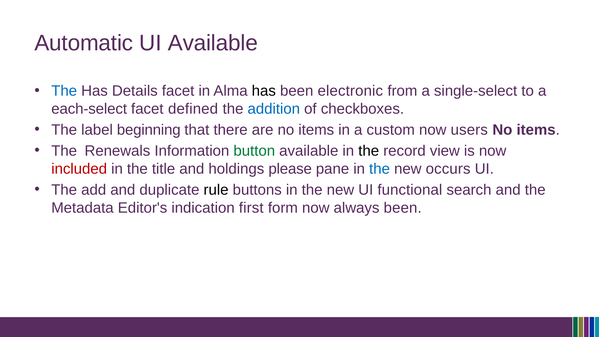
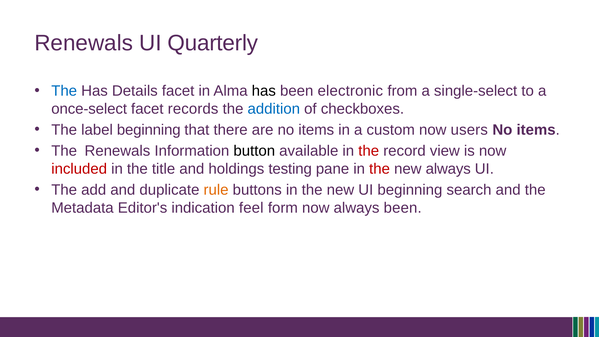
Automatic: Automatic -> Renewals (84, 43)
UI Available: Available -> Quarterly (213, 43)
each-select: each-select -> once-select (89, 109)
defined: defined -> records (193, 109)
button colour: green -> black (254, 151)
the colour: black -> red (369, 151)
please: please -> testing (290, 169)
the colour: blue -> red (380, 169)
new occurs: occurs -> always (448, 169)
rule colour: black -> orange (216, 190)
UI functional: functional -> beginning (410, 190)
first: first -> feel (251, 208)
